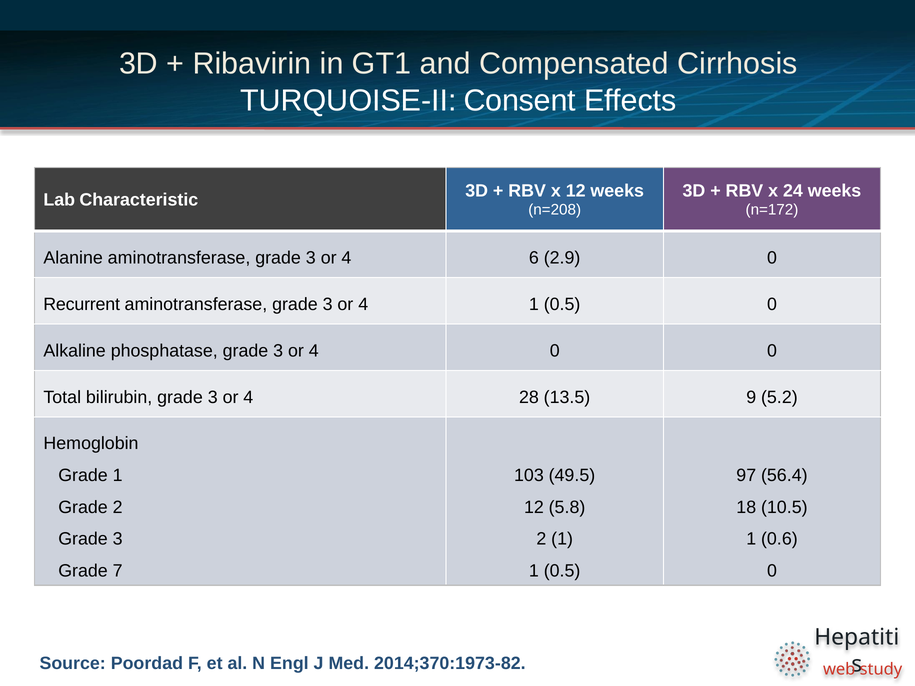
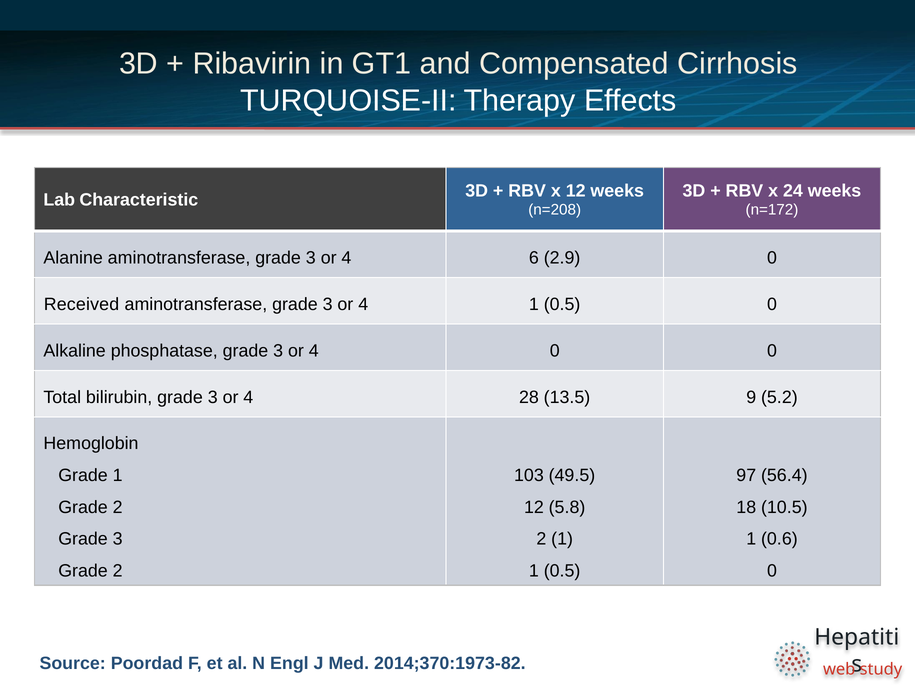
Consent: Consent -> Therapy (520, 100)
Recurrent: Recurrent -> Received (81, 305)
7: 7 -> 2 (118, 571)
